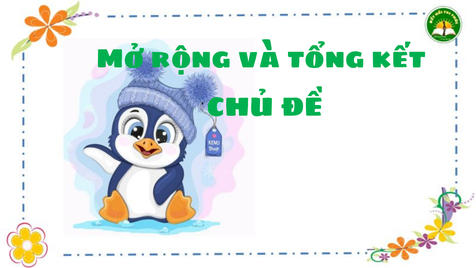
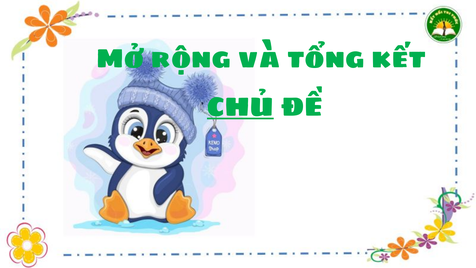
CHỦ underline: none -> present (240, 107)
